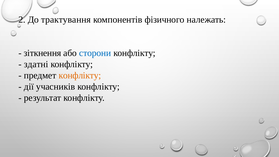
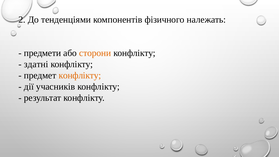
трактування: трактування -> тенденціями (66, 20)
зіткнення: зіткнення -> предмети (42, 53)
сторони colour: blue -> orange (95, 53)
